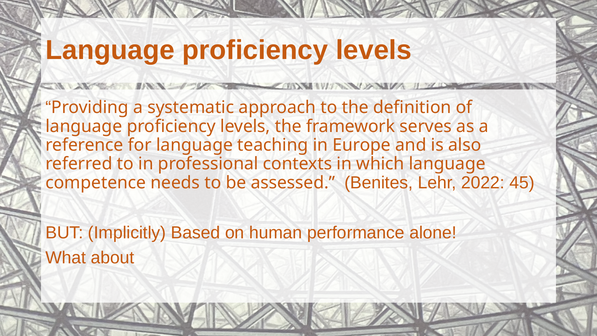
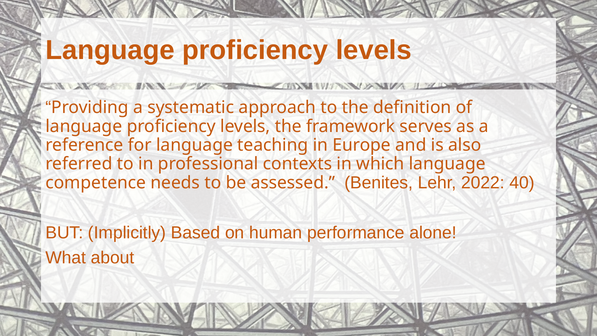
45: 45 -> 40 (522, 183)
